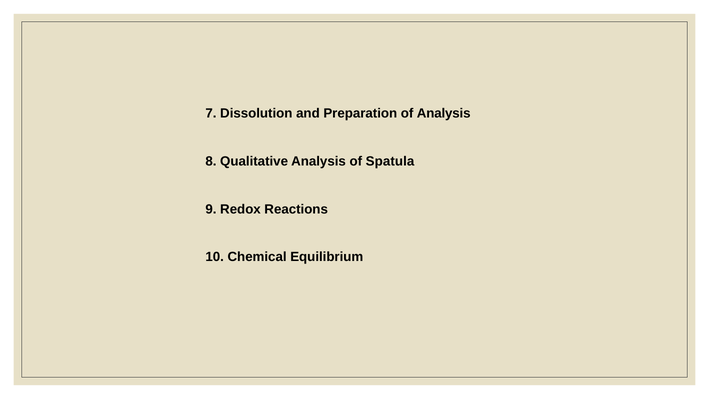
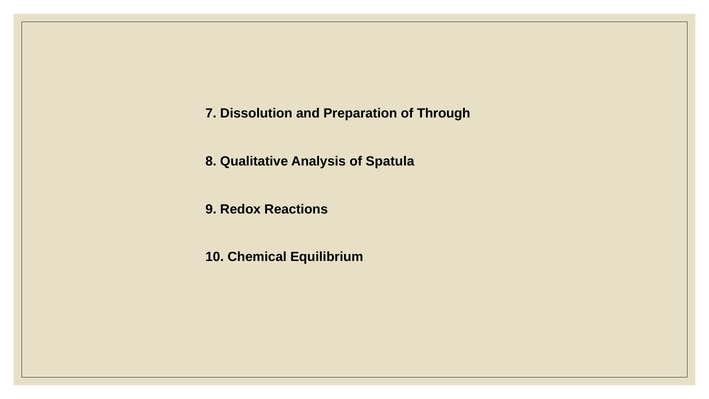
of Analysis: Analysis -> Through (444, 113)
